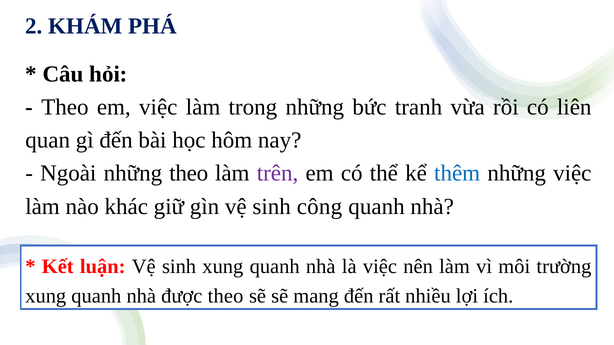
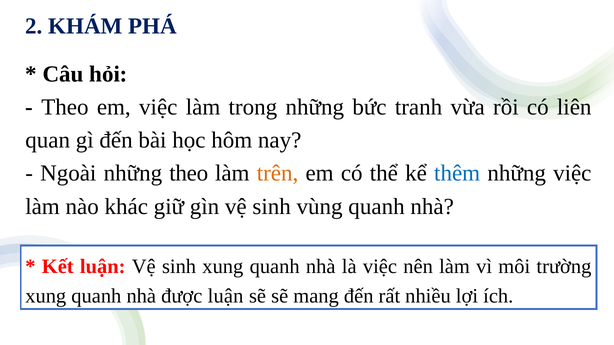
trên colour: purple -> orange (278, 174)
công: công -> vùng (320, 207)
được theo: theo -> luận (226, 296)
